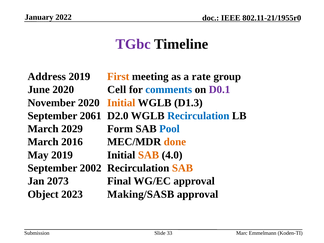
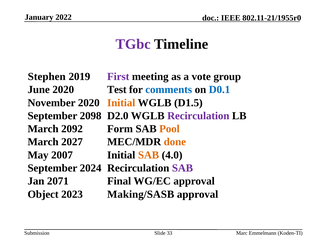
Address: Address -> Stephen (47, 77)
First colour: orange -> purple (118, 77)
rate: rate -> vote (201, 77)
Cell: Cell -> Test (117, 90)
D0.1 colour: purple -> blue (220, 90)
D1.3: D1.3 -> D1.5 (188, 103)
2061: 2061 -> 2098 (91, 116)
Recirculation colour: blue -> purple (198, 116)
2029: 2029 -> 2092 (72, 129)
Pool colour: blue -> orange (169, 129)
2016: 2016 -> 2027 (72, 142)
May 2019: 2019 -> 2007 (62, 155)
2002: 2002 -> 2024 (91, 168)
SAB colour: orange -> purple (182, 168)
2073: 2073 -> 2071 (58, 181)
